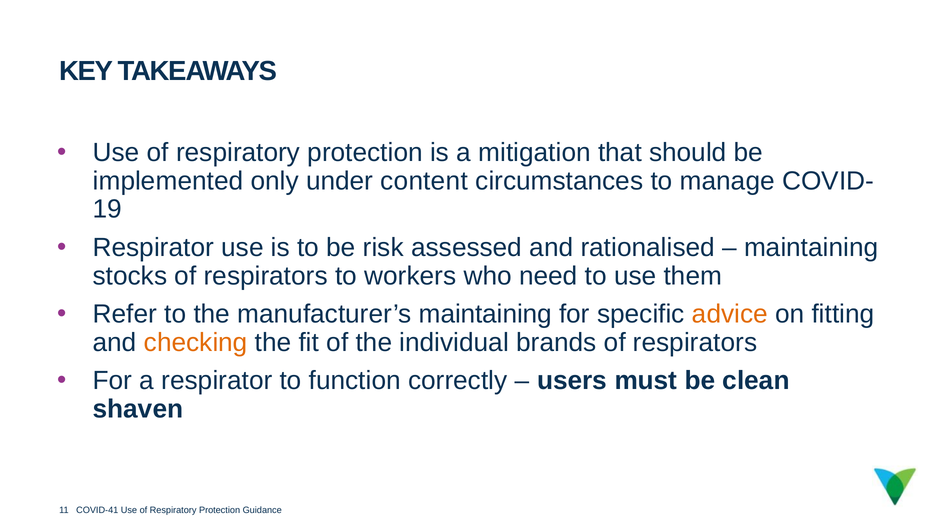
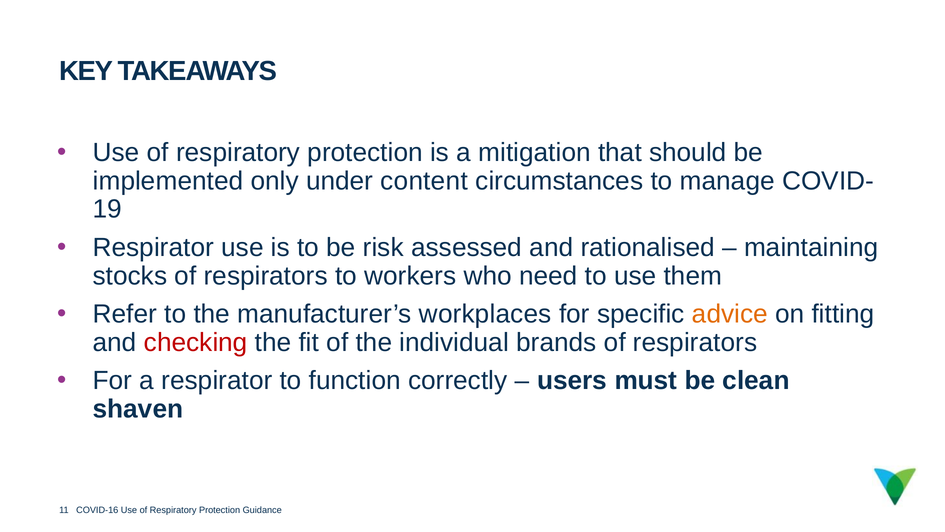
manufacturer’s maintaining: maintaining -> workplaces (485, 314)
checking colour: orange -> red (196, 342)
COVID-41: COVID-41 -> COVID-16 (97, 510)
